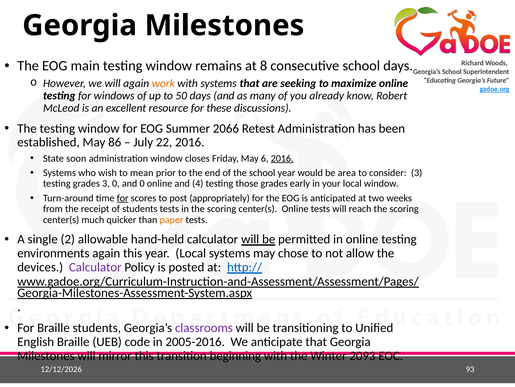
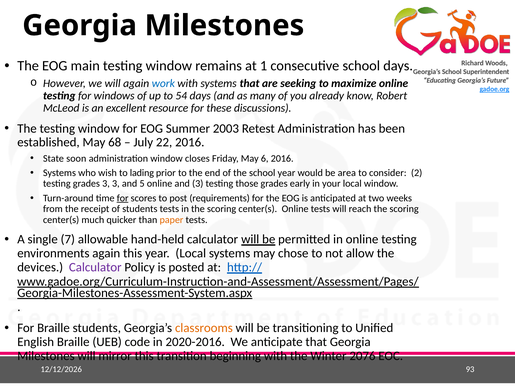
8: 8 -> 1 (264, 66)
work colour: orange -> blue (163, 83)
50: 50 -> 54 (181, 96)
2066: 2066 -> 2003 (226, 128)
86: 86 -> 68 (115, 142)
2016 underline: present -> none (282, 158)
mean: mean -> lading (142, 172)
consider 3: 3 -> 2 (417, 172)
3 0: 0 -> 3 (116, 183)
and 0: 0 -> 5 (142, 183)
and 4: 4 -> 3 (198, 183)
appropriately: appropriately -> requirements (220, 198)
2: 2 -> 7 (68, 239)
classrooms colour: purple -> orange (204, 327)
2005-2016: 2005-2016 -> 2020-2016 (195, 341)
2093: 2093 -> 2076 (362, 355)
